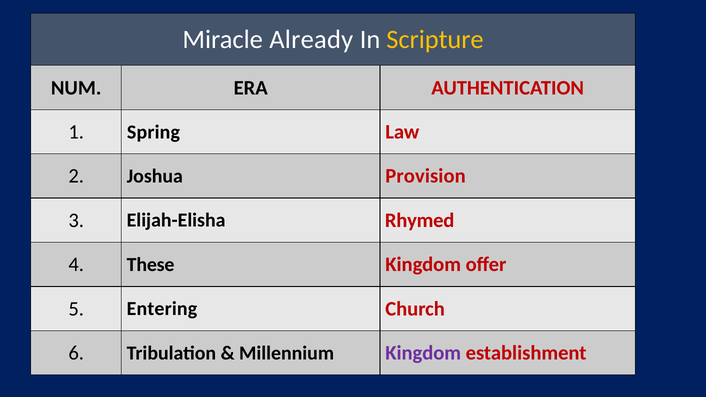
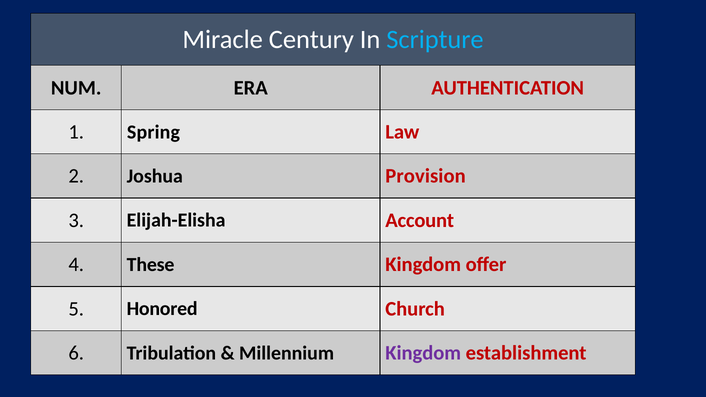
Already: Already -> Century (311, 40)
Scripture colour: yellow -> light blue (435, 40)
Rhymed: Rhymed -> Account (420, 220)
Entering: Entering -> Honored (162, 309)
